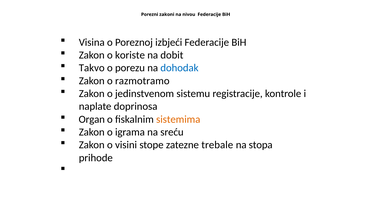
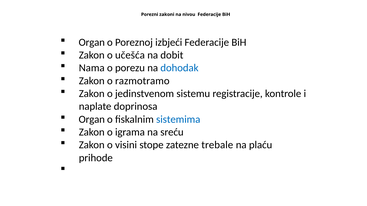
Visina: Visina -> Organ (92, 42)
koriste: koriste -> učešća (130, 55)
Takvo: Takvo -> Nama (92, 68)
sistemima colour: orange -> blue (178, 120)
stopa: stopa -> plaću (261, 145)
